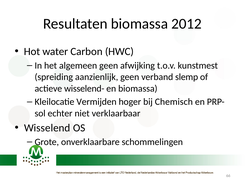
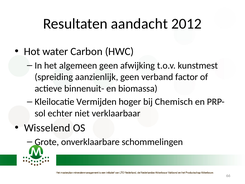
Resultaten biomassa: biomassa -> aandacht (139, 24)
slemp: slemp -> factor (187, 77)
wisselend-: wisselend- -> binnenuit- (84, 88)
